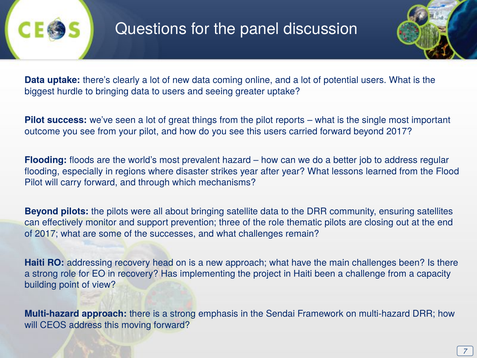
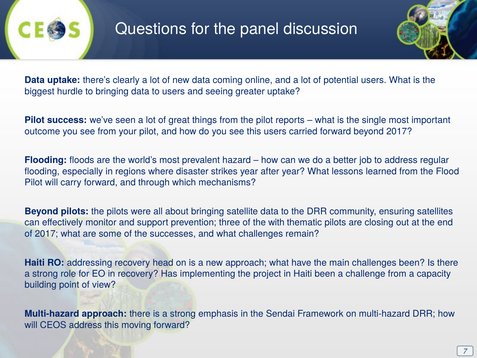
the role: role -> with (276, 222)
